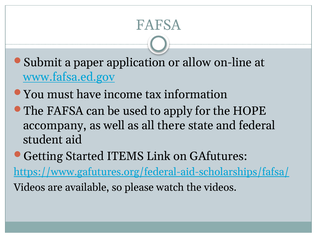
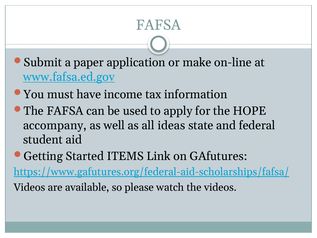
allow: allow -> make (197, 62)
there: there -> ideas (171, 125)
